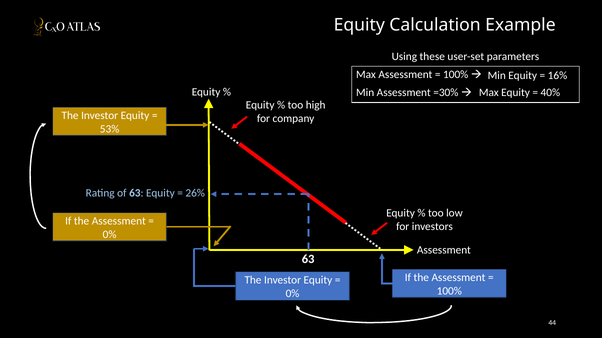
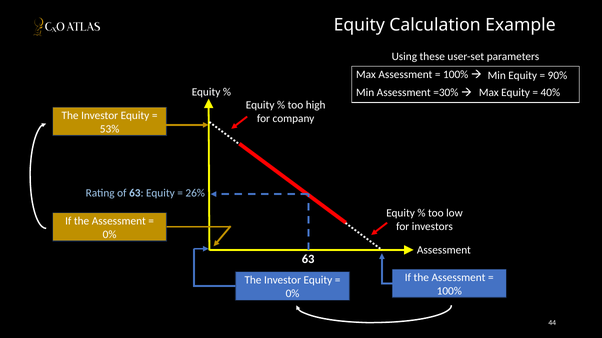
16%: 16% -> 90% (557, 75)
